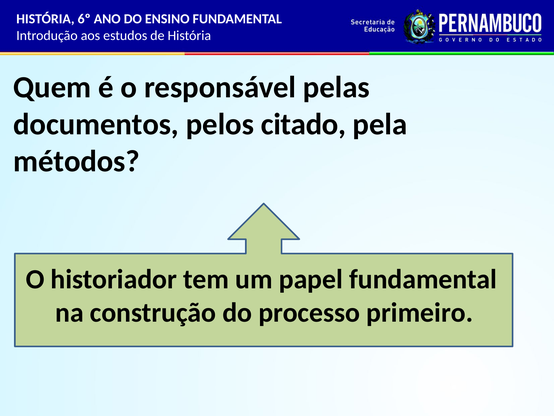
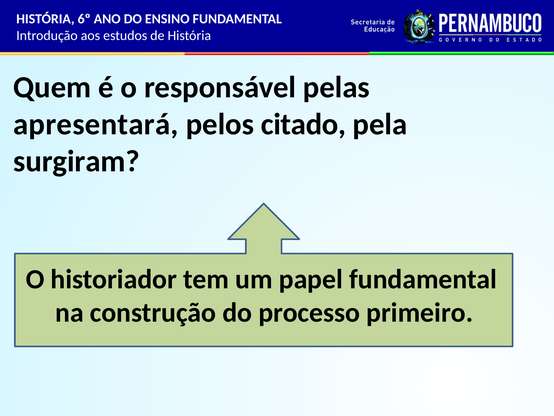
documentos: documentos -> apresentará (96, 124)
métodos: métodos -> surgiram (76, 161)
